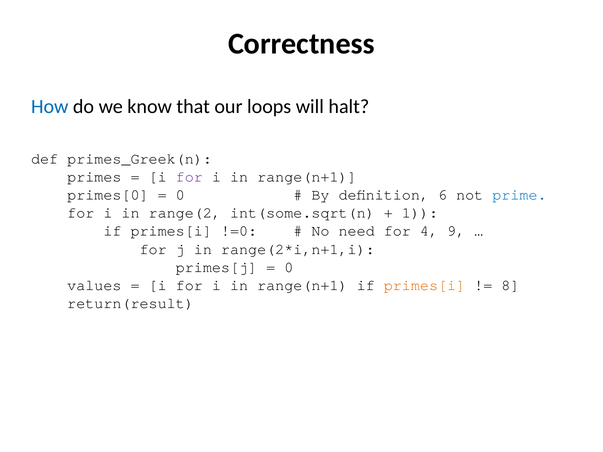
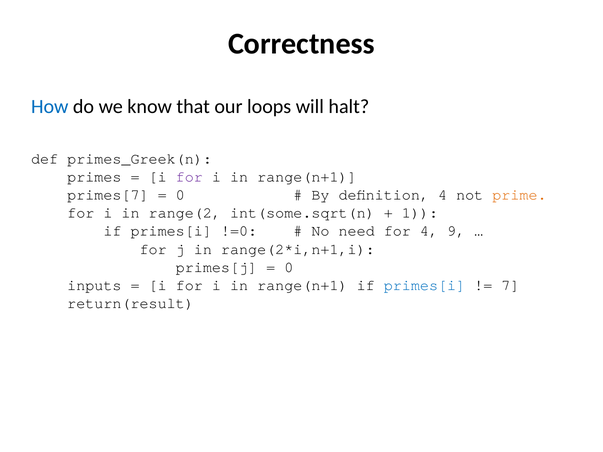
primes[0: primes[0 -> primes[7 (108, 195)
definition 6: 6 -> 4 (443, 195)
prime colour: blue -> orange (519, 195)
values: values -> inputs (94, 285)
primes[i colour: orange -> blue (424, 285)
8: 8 -> 7 (510, 285)
